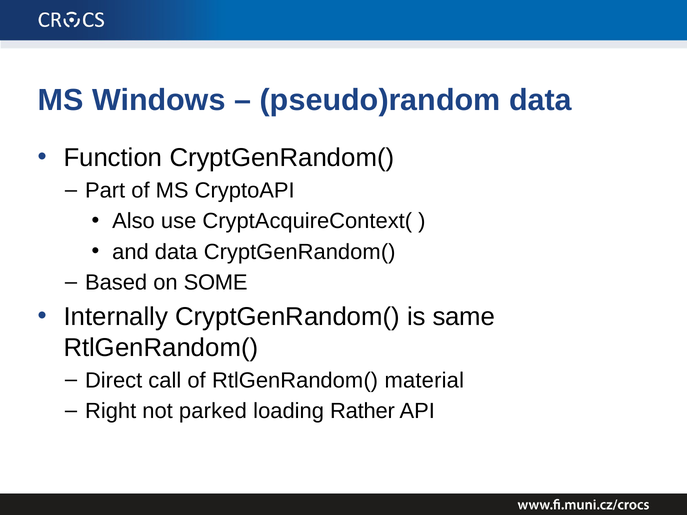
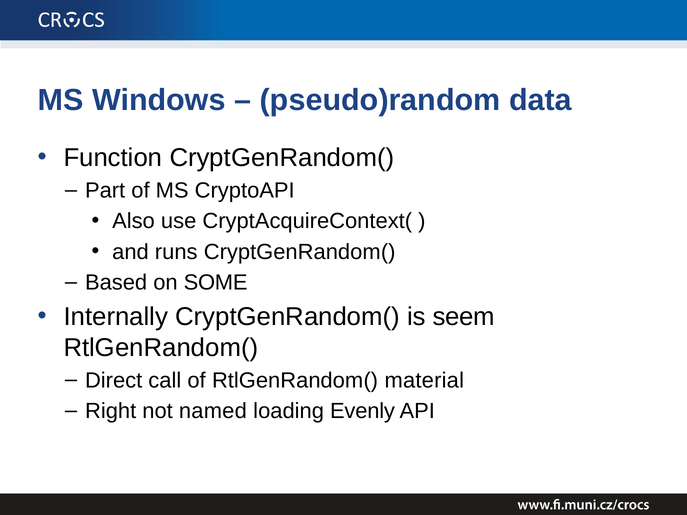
and data: data -> runs (176, 252)
same: same -> seem (464, 317)
parked: parked -> named (213, 411)
Rather: Rather -> Evenly (362, 411)
